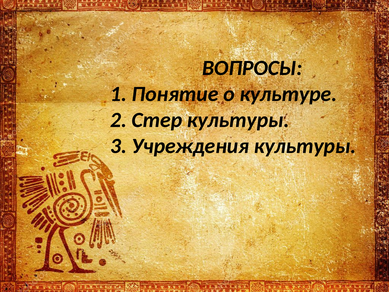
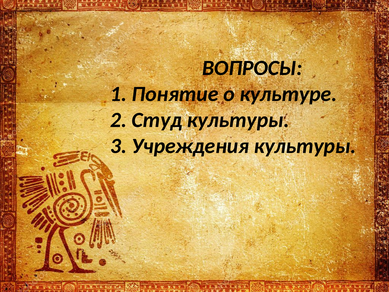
Стер: Стер -> Студ (157, 120)
